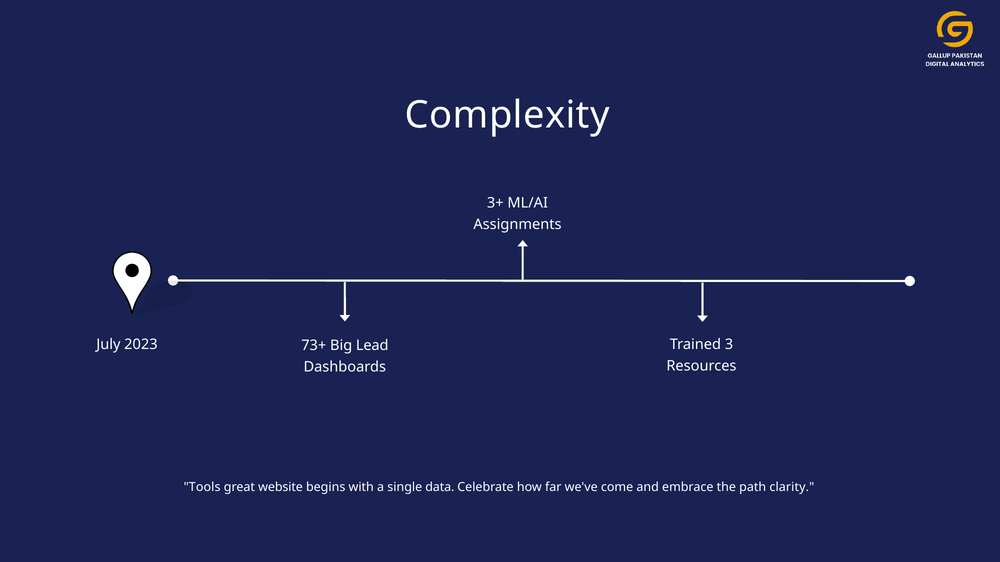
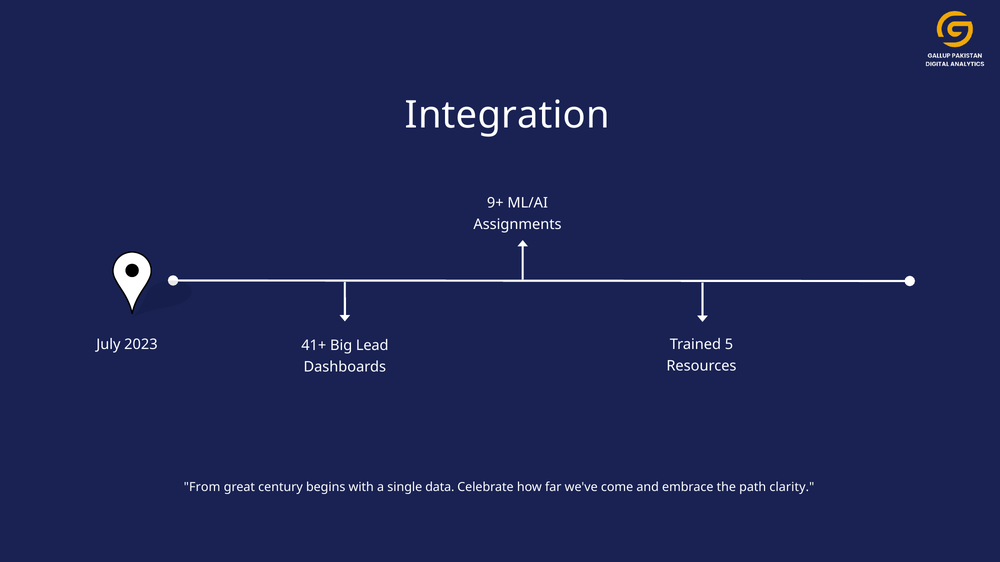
Complexity: Complexity -> Integration (507, 115)
3+: 3+ -> 9+ (495, 203)
73+: 73+ -> 41+ (314, 346)
3: 3 -> 5 (729, 345)
Tools: Tools -> From (202, 487)
website: website -> century (281, 487)
